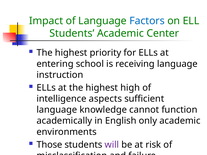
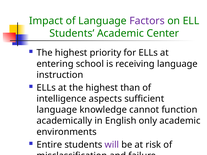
Factors colour: blue -> purple (147, 21)
high: high -> than (130, 88)
Those: Those -> Entire (49, 145)
